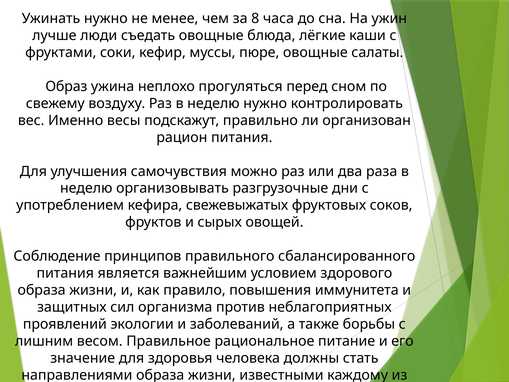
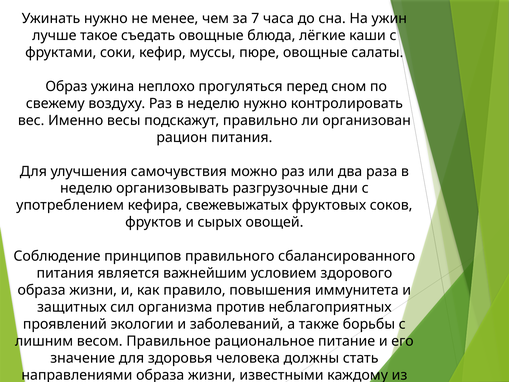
8: 8 -> 7 (255, 18)
люди: люди -> такое (99, 35)
